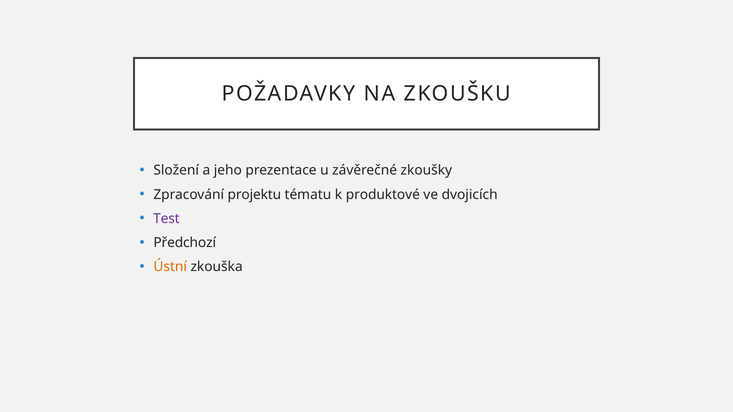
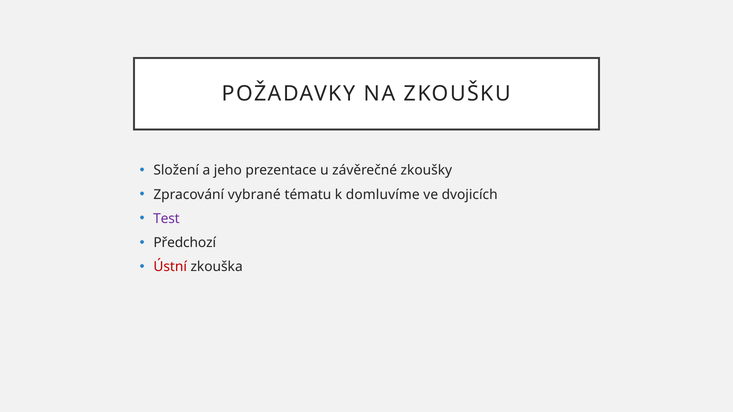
projektu: projektu -> vybrané (254, 195)
produktové: produktové -> domluvíme (383, 195)
Ústní colour: orange -> red (170, 267)
